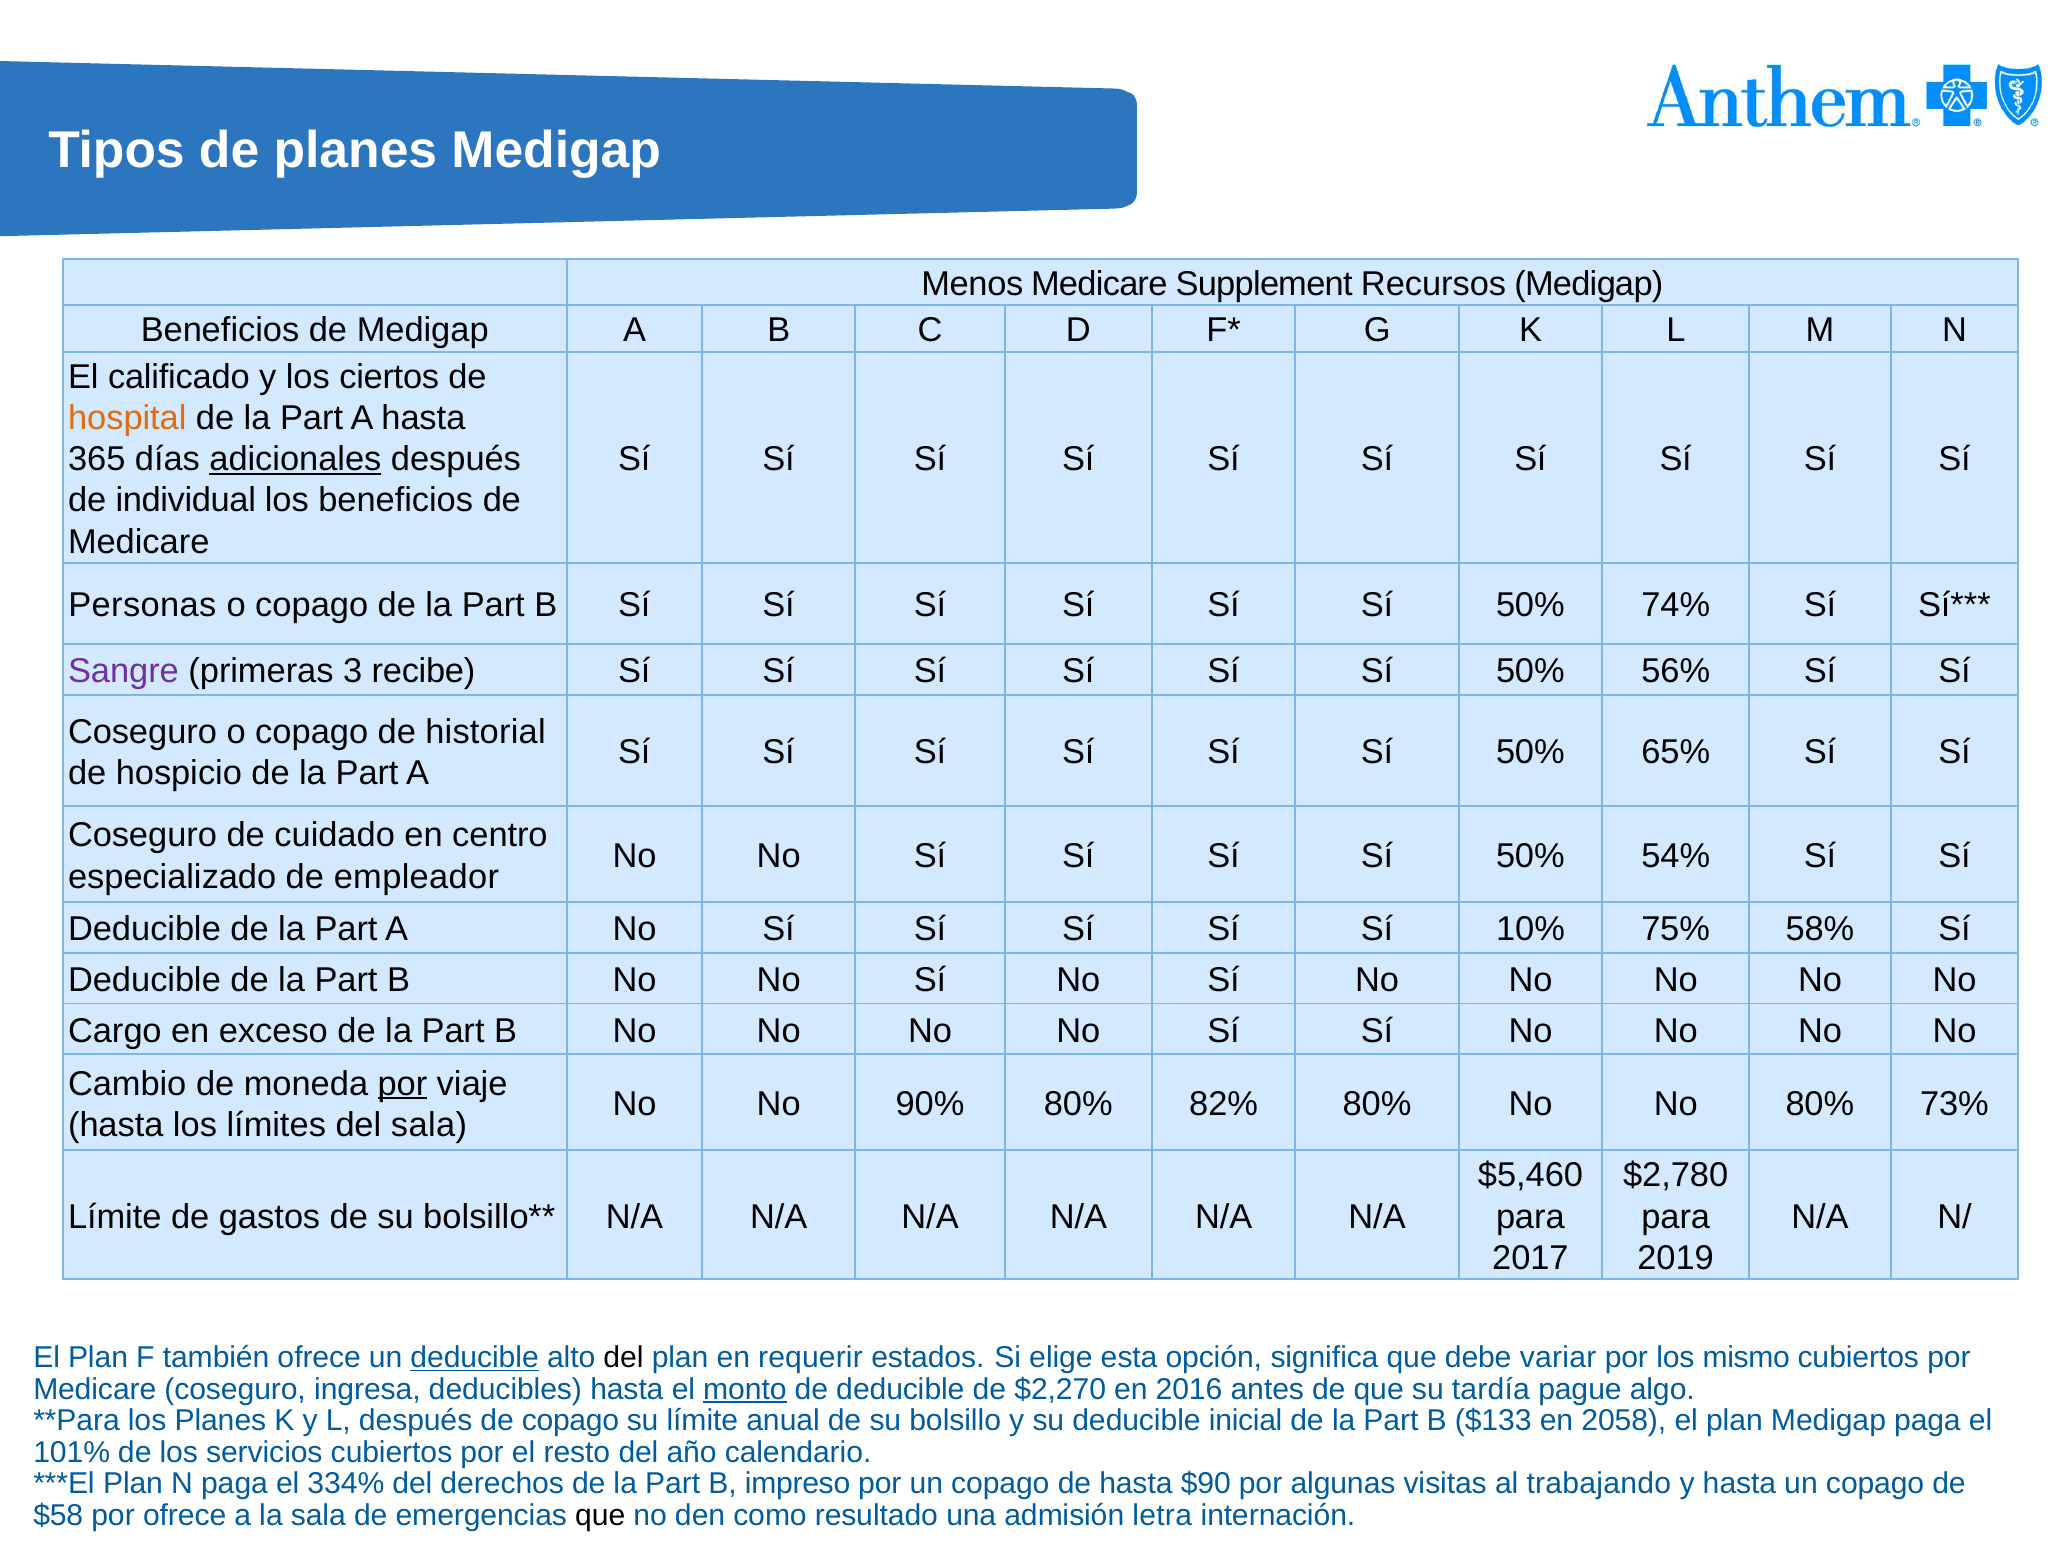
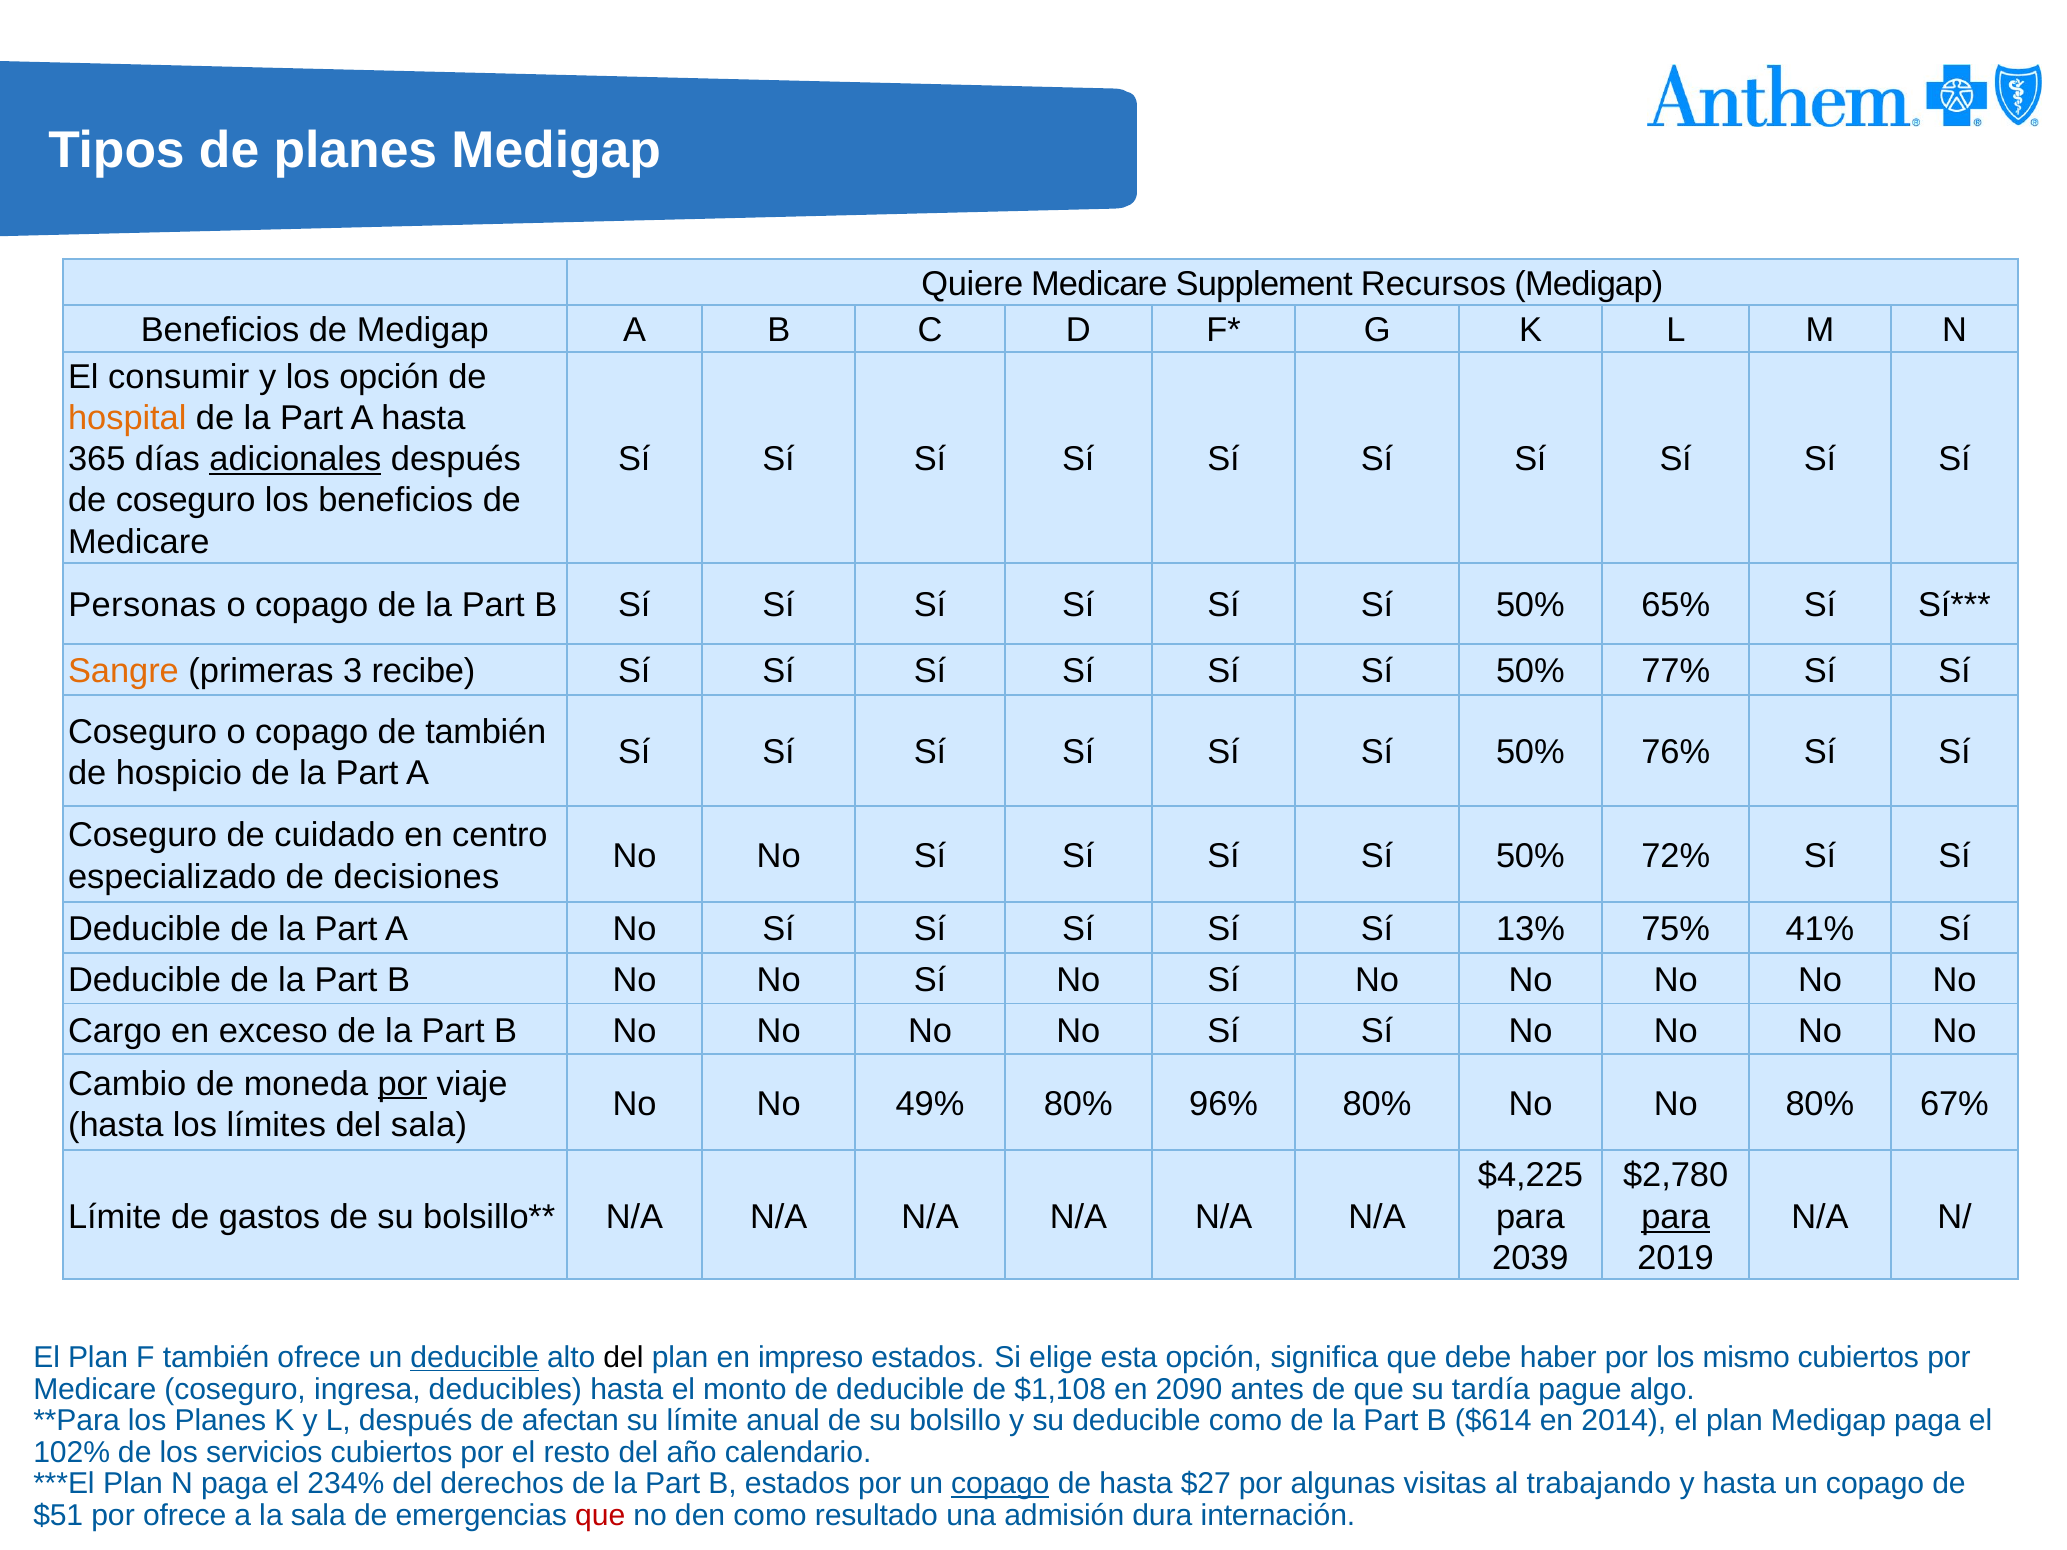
Menos: Menos -> Quiere (972, 284)
calificado: calificado -> consumir (179, 377)
los ciertos: ciertos -> opción (389, 377)
de individual: individual -> coseguro (186, 501)
74%: 74% -> 65% (1676, 606)
Sangre colour: purple -> orange (123, 671)
56%: 56% -> 77% (1676, 671)
de historial: historial -> también (486, 732)
65%: 65% -> 76% (1676, 752)
54%: 54% -> 72% (1676, 856)
empleador: empleador -> decisiones (416, 877)
10%: 10% -> 13% (1530, 930)
58%: 58% -> 41% (1820, 930)
90%: 90% -> 49% (930, 1104)
82%: 82% -> 96% (1224, 1104)
73%: 73% -> 67% (1954, 1104)
$5,460: $5,460 -> $4,225 (1531, 1176)
para underline: none -> present (1676, 1217)
2017: 2017 -> 2039 (1530, 1258)
requerir: requerir -> impreso (811, 1358)
variar: variar -> haber (1558, 1358)
monto underline: present -> none (745, 1389)
$2,270: $2,270 -> $1,108 (1060, 1389)
2016: 2016 -> 2090 (1189, 1389)
de copago: copago -> afectan (570, 1421)
deducible inicial: inicial -> como (1246, 1421)
$133: $133 -> $614 (1493, 1421)
2058: 2058 -> 2014 (1624, 1421)
101%: 101% -> 102% (72, 1453)
334%: 334% -> 234% (346, 1484)
B impreso: impreso -> estados (797, 1484)
copago underline: none -> present (1000, 1484)
$90: $90 -> $27 (1206, 1484)
$58: $58 -> $51 (58, 1516)
que colour: black -> red (600, 1516)
letra: letra -> dura (1162, 1516)
